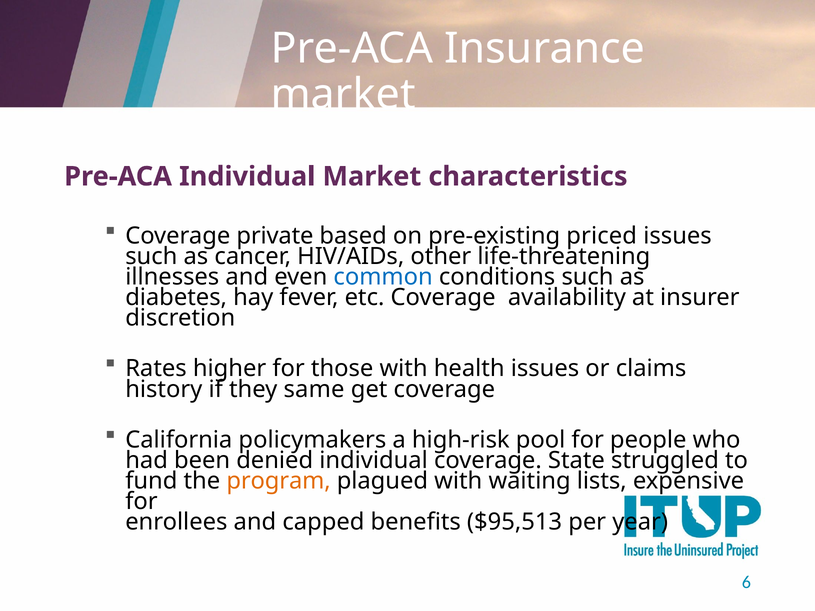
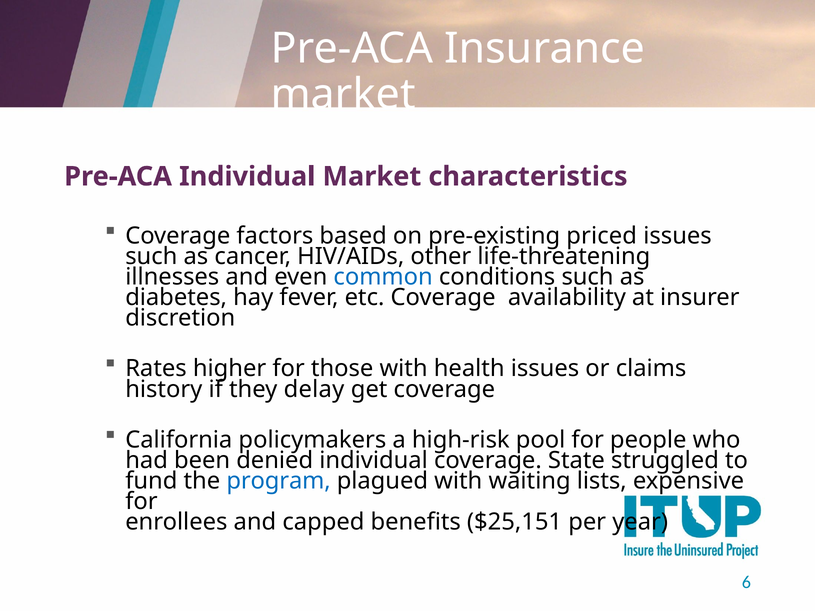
private: private -> factors (275, 236)
same: same -> delay (314, 389)
program colour: orange -> blue (279, 481)
$95,513: $95,513 -> $25,151 (515, 522)
